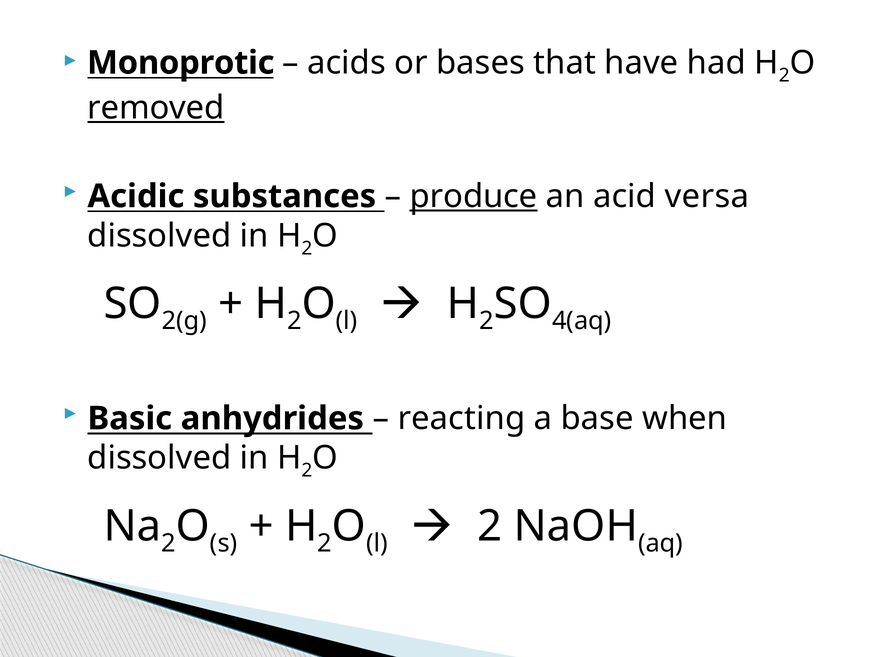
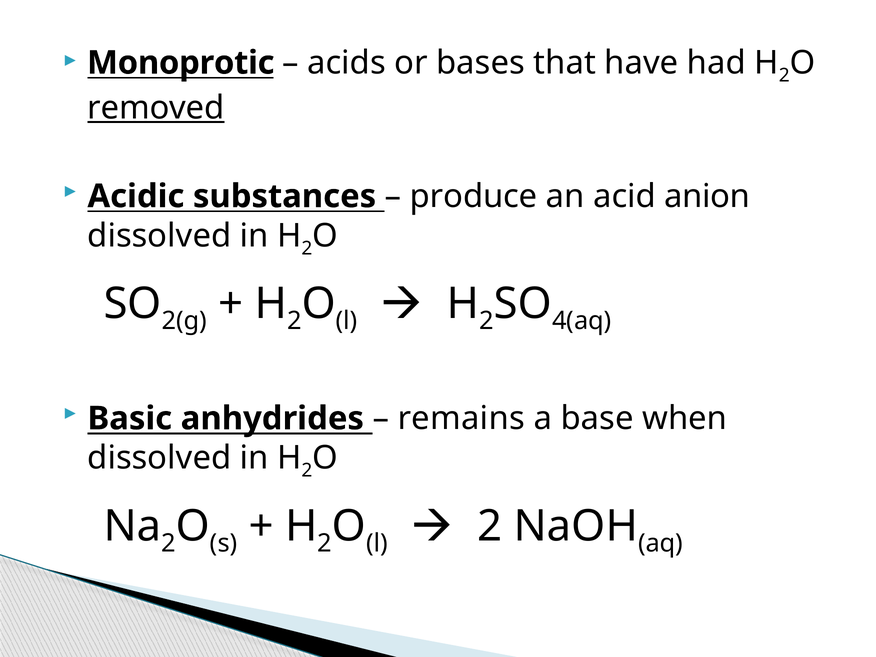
produce underline: present -> none (474, 196)
versa: versa -> anion (707, 196)
reacting: reacting -> remains (461, 418)
